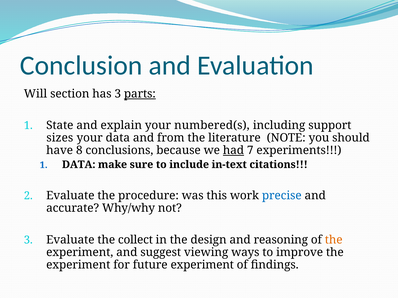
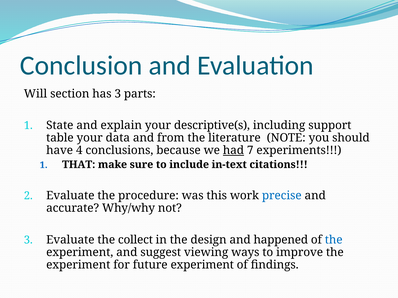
parts underline: present -> none (140, 94)
numbered(s: numbered(s -> descriptive(s (212, 126)
sizes: sizes -> table (60, 138)
8: 8 -> 4 (79, 151)
DATA: DATA -> THAT (79, 165)
reasoning: reasoning -> happened (281, 240)
the colour: orange -> blue (334, 240)
